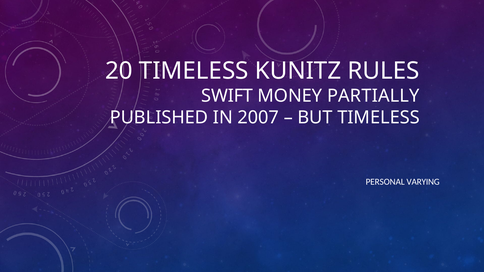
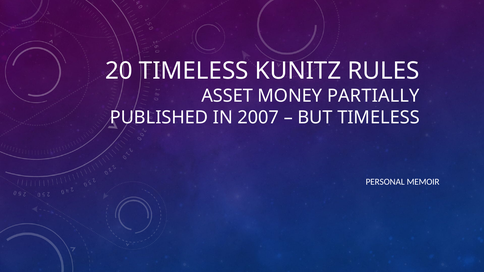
SWIFT: SWIFT -> ASSET (227, 96)
VARYING: VARYING -> MEMOIR (423, 182)
